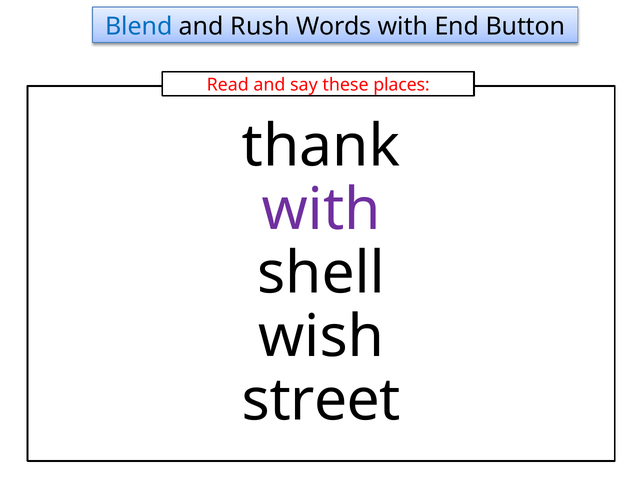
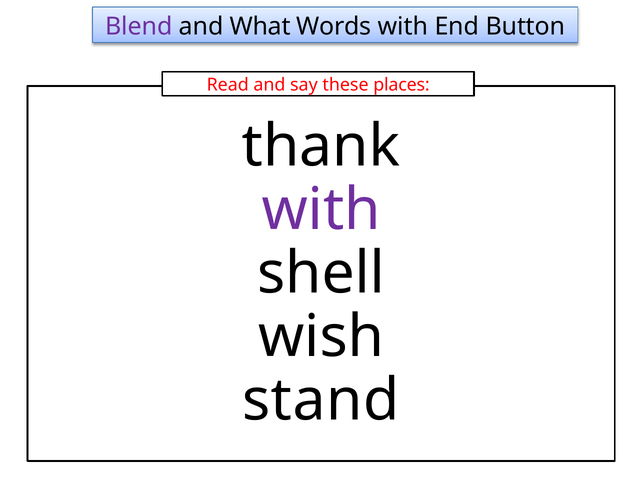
Blend colour: blue -> purple (139, 27)
Rush: Rush -> What (260, 27)
street: street -> stand (321, 401)
